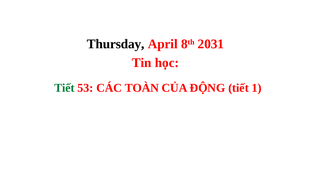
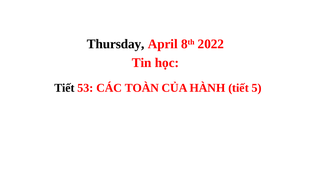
2031: 2031 -> 2022 (211, 44)
Tiết colour: green -> black (64, 88)
ĐỘNG: ĐỘNG -> HÀNH (207, 88)
1: 1 -> 5 (257, 88)
